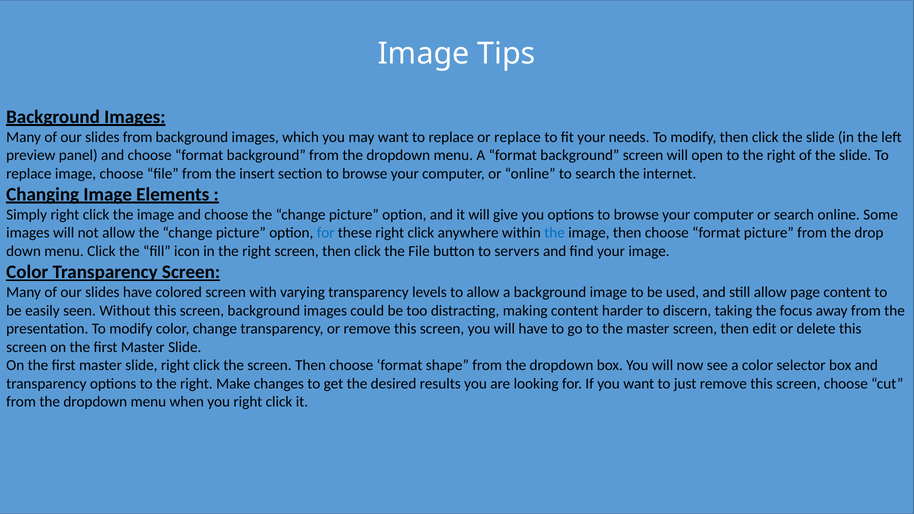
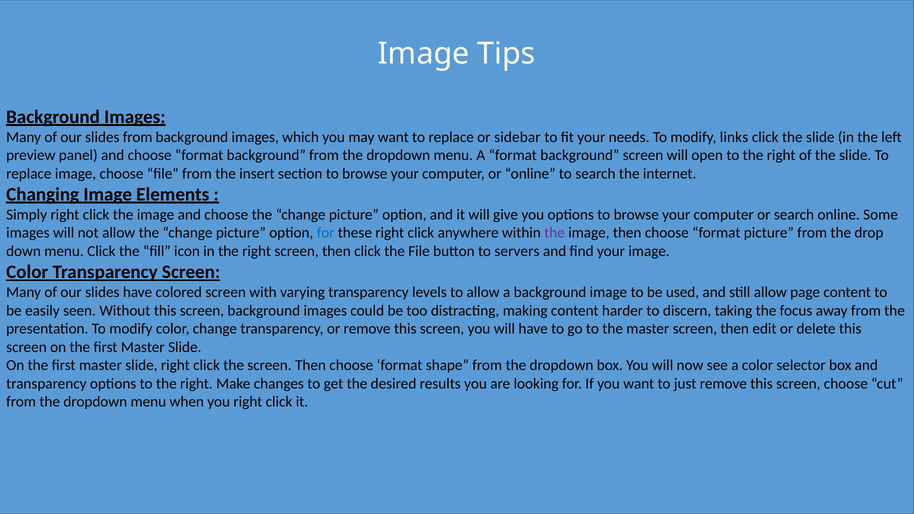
or replace: replace -> sidebar (517, 137)
modify then: then -> links (734, 137)
the colour: blue -> purple (555, 233)
